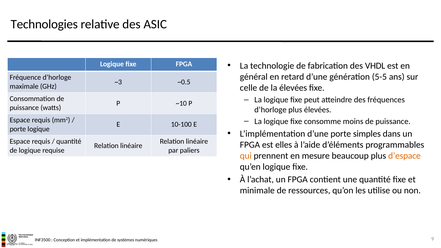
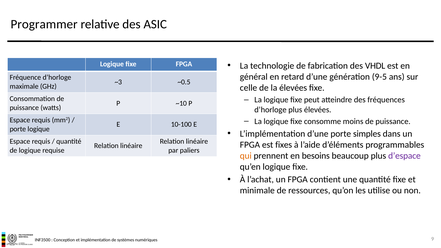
Technologies: Technologies -> Programmer (44, 24)
5-5: 5-5 -> 9-5 (379, 77)
elles: elles -> fixes (284, 145)
mesure: mesure -> besoins (316, 156)
d’espace colour: orange -> purple (404, 156)
